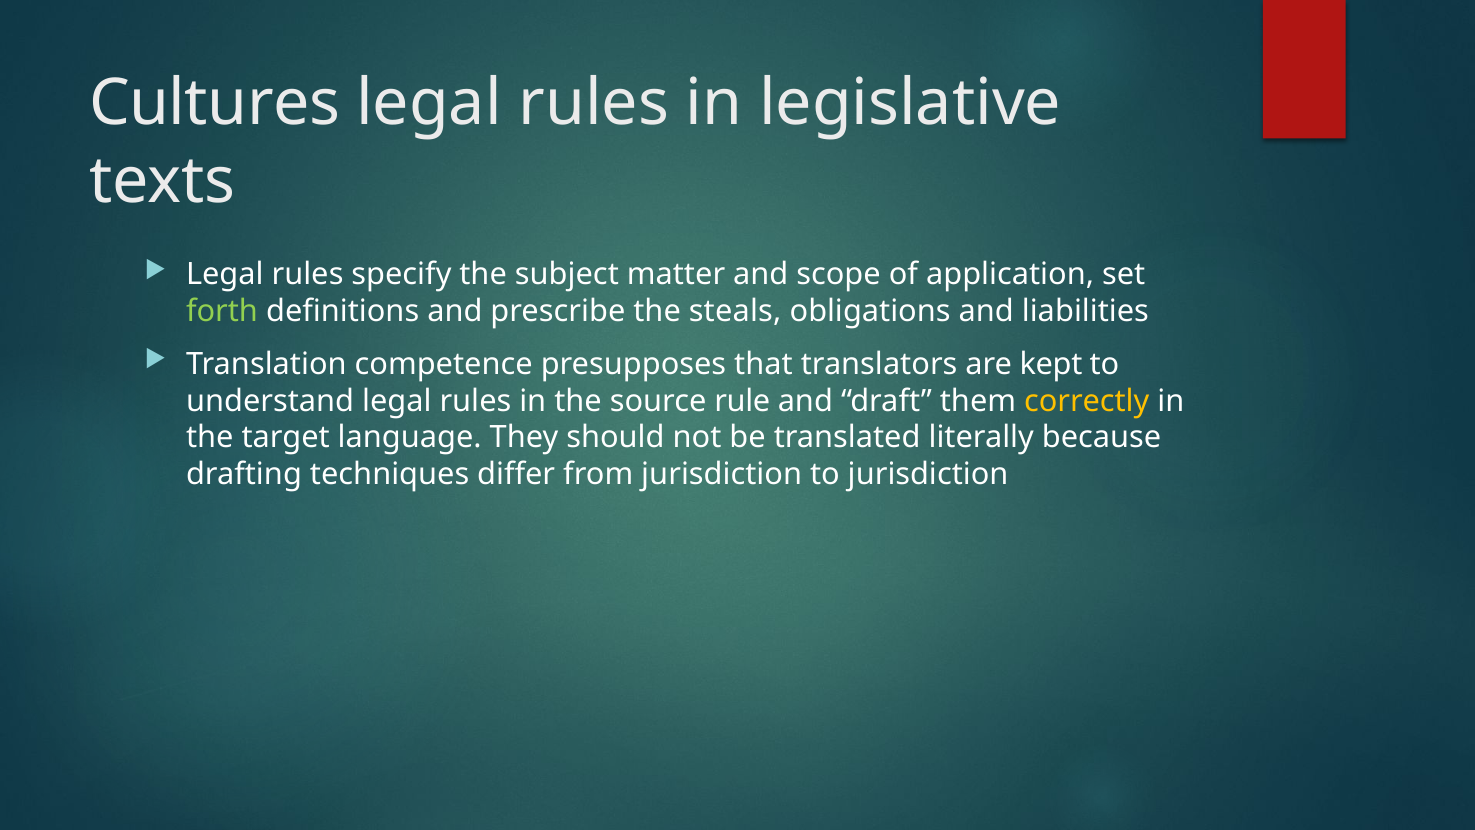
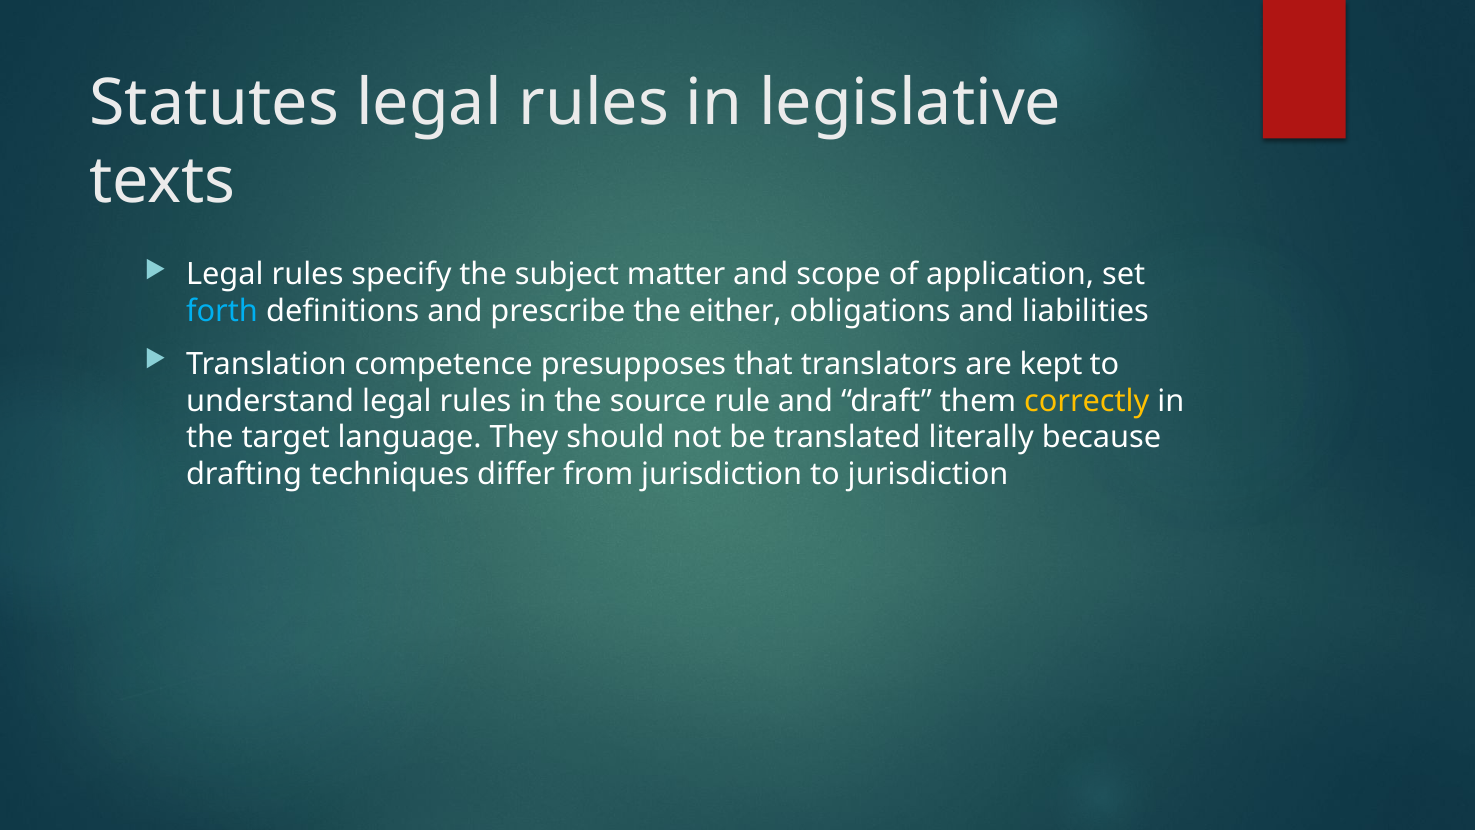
Cultures: Cultures -> Statutes (214, 104)
forth colour: light green -> light blue (222, 311)
steals: steals -> either (735, 311)
